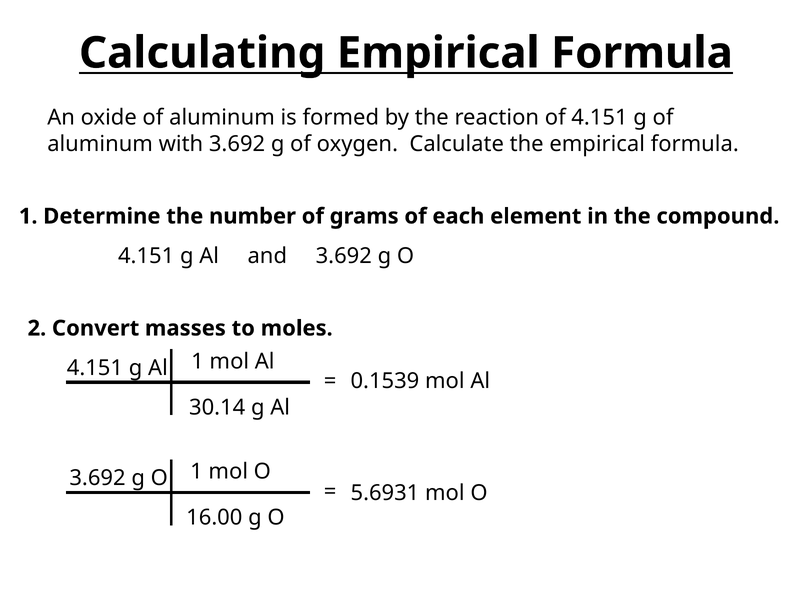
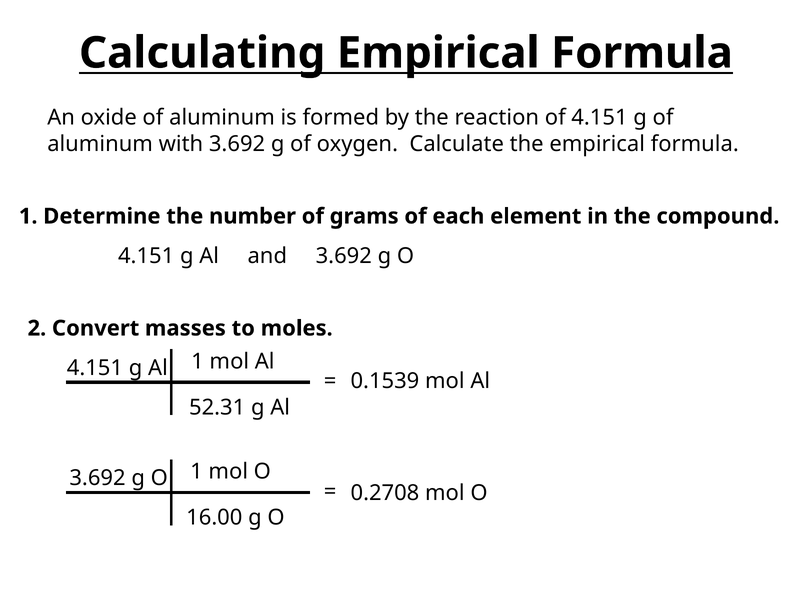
30.14: 30.14 -> 52.31 (217, 408)
5.6931: 5.6931 -> 0.2708 (385, 493)
